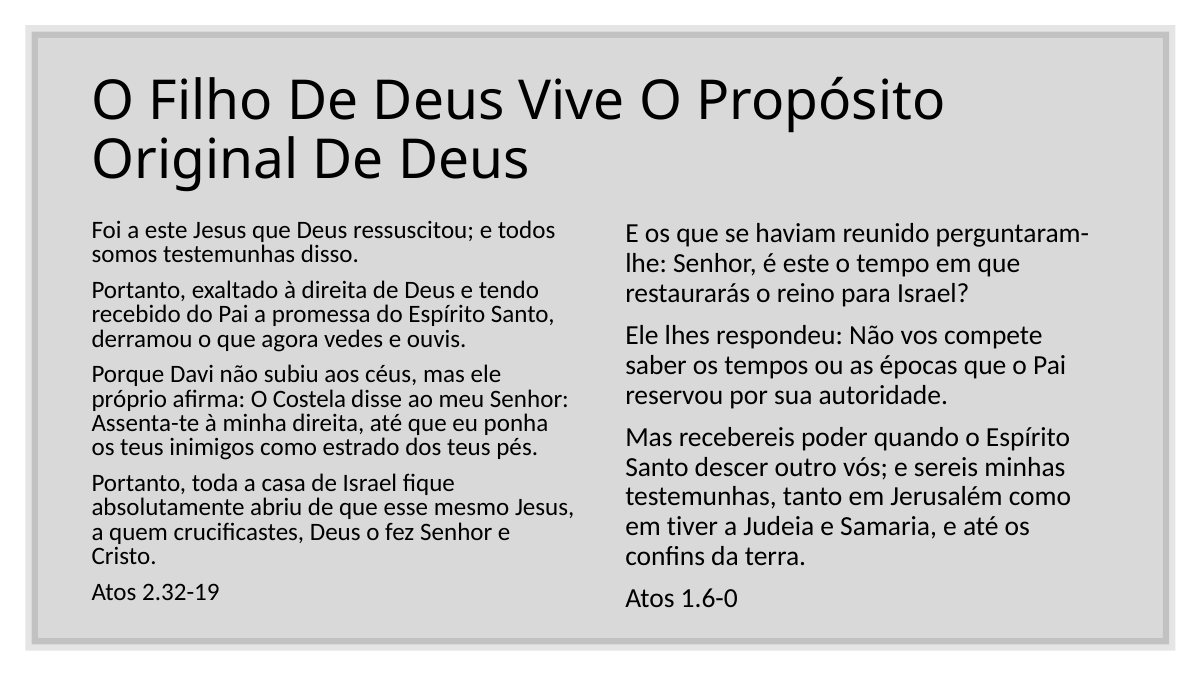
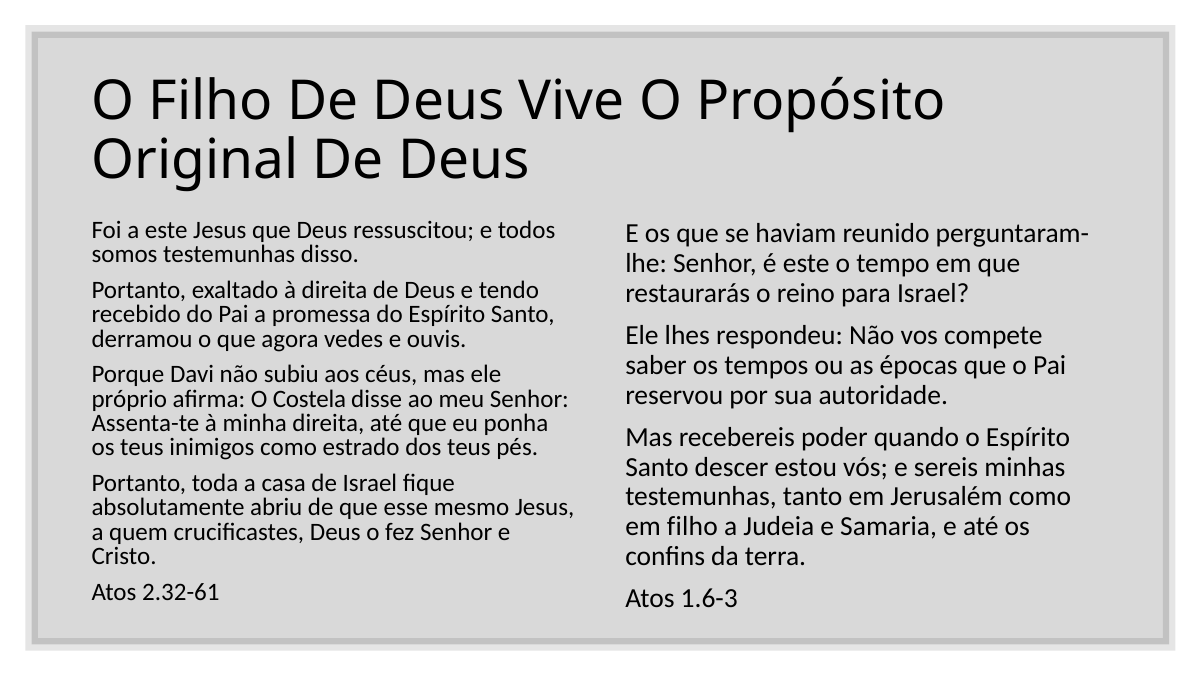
outro: outro -> estou (806, 467)
em tiver: tiver -> filho (692, 526)
2.32-19: 2.32-19 -> 2.32-61 (181, 591)
1.6-0: 1.6-0 -> 1.6-3 (709, 598)
